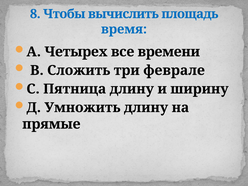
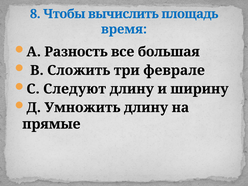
Четырех: Четырех -> Разность (76, 52)
времени: времени -> большая (169, 52)
Пятница: Пятница -> Следуют (75, 89)
